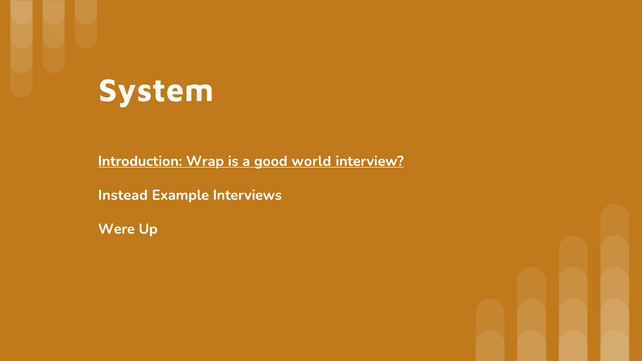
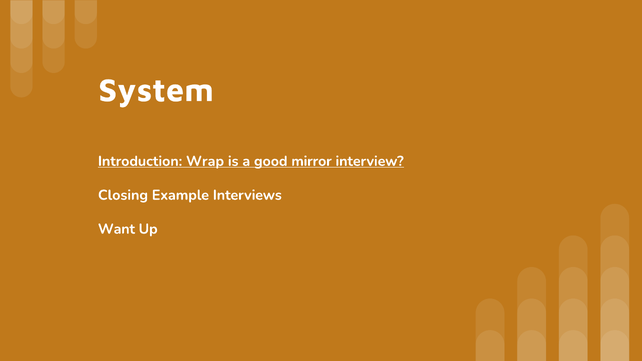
world: world -> mirror (312, 161)
Instead: Instead -> Closing (123, 195)
Were: Were -> Want (116, 229)
